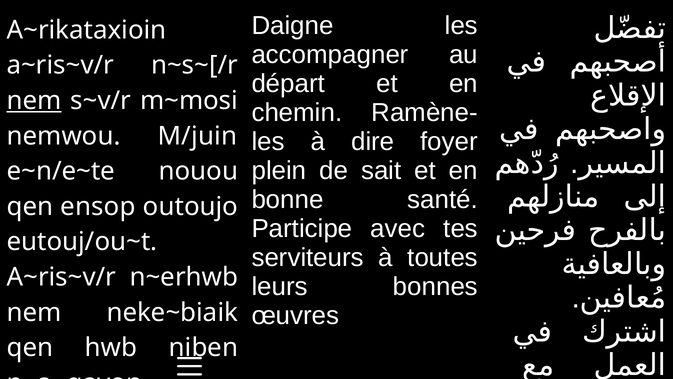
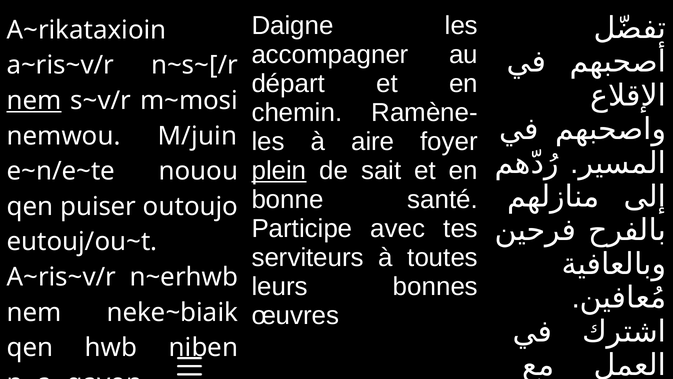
dire: dire -> aire (373, 142)
plein underline: none -> present (279, 171)
ensop: ensop -> puiser (98, 206)
